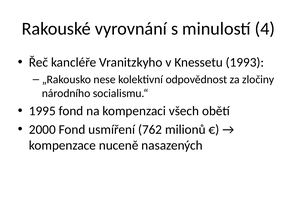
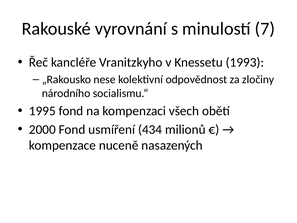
4: 4 -> 7 (265, 29)
762: 762 -> 434 (150, 129)
